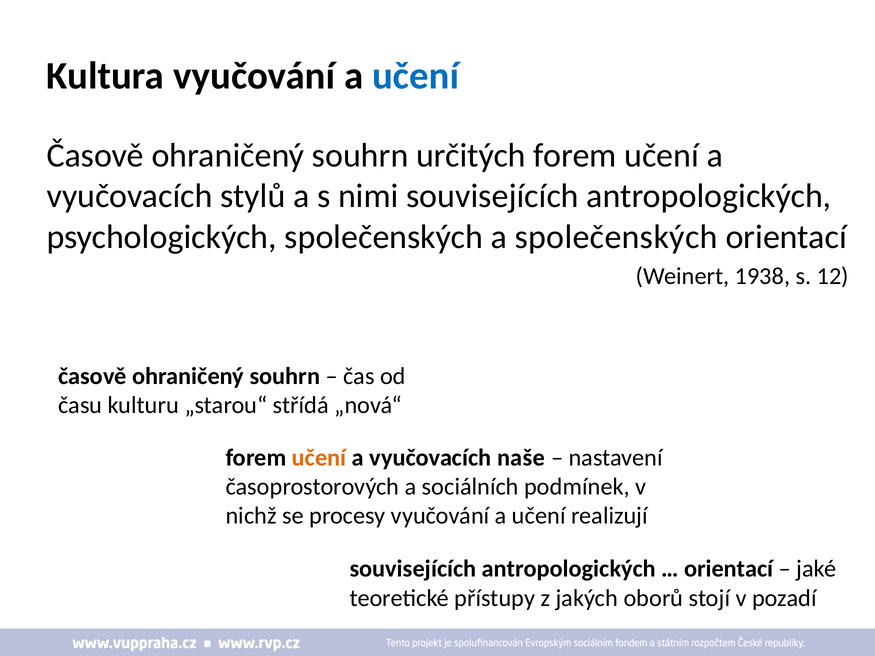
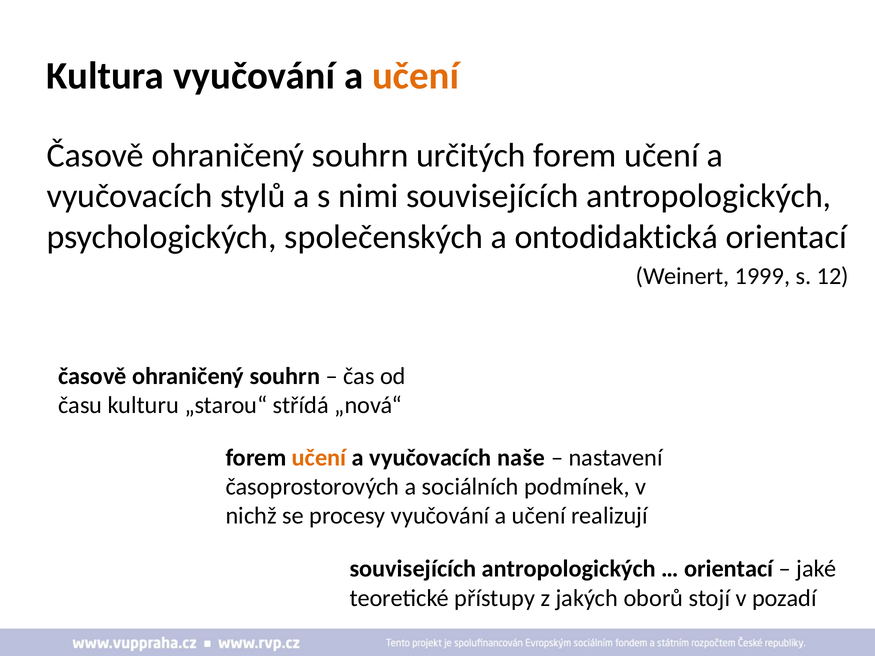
učení colour: blue -> orange (416, 76)
a společenských: společenských -> ontodidaktická (616, 237)
1938: 1938 -> 1999 (762, 276)
